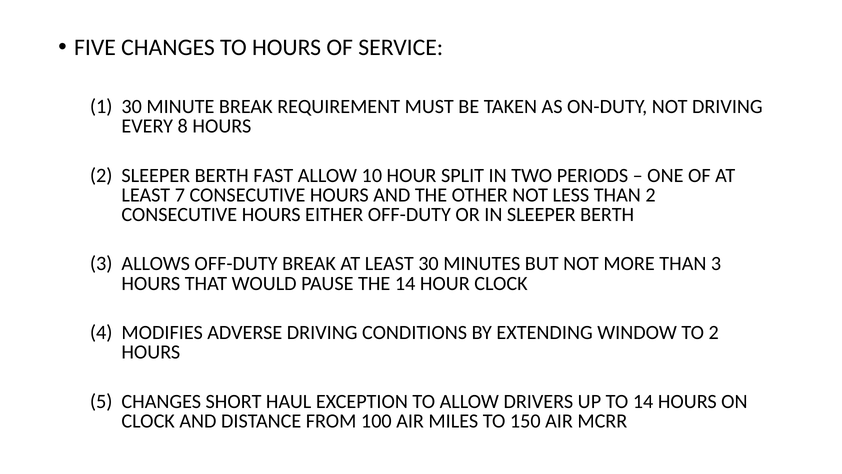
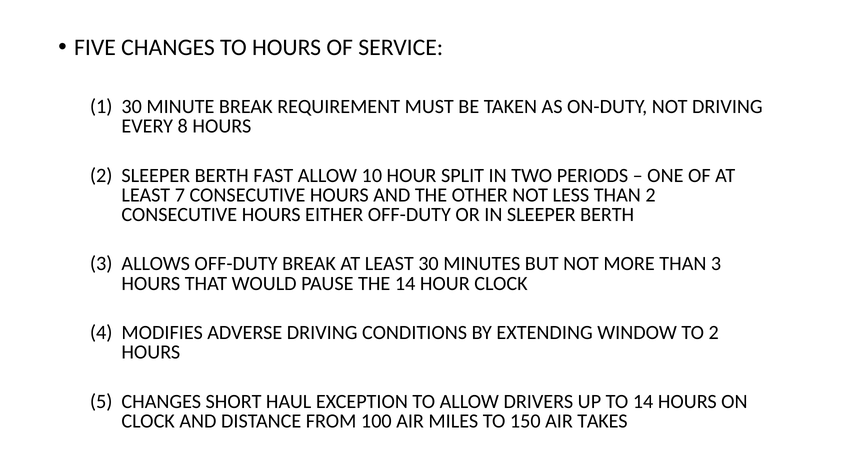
MCRR: MCRR -> TAKES (602, 421)
